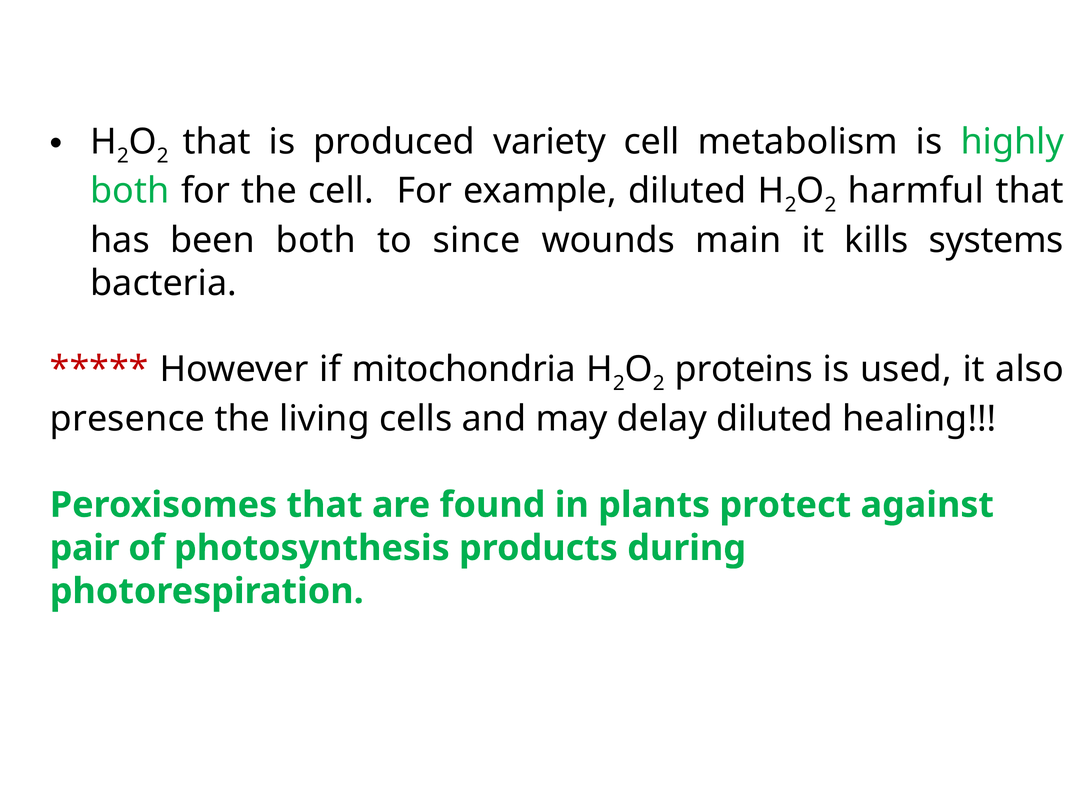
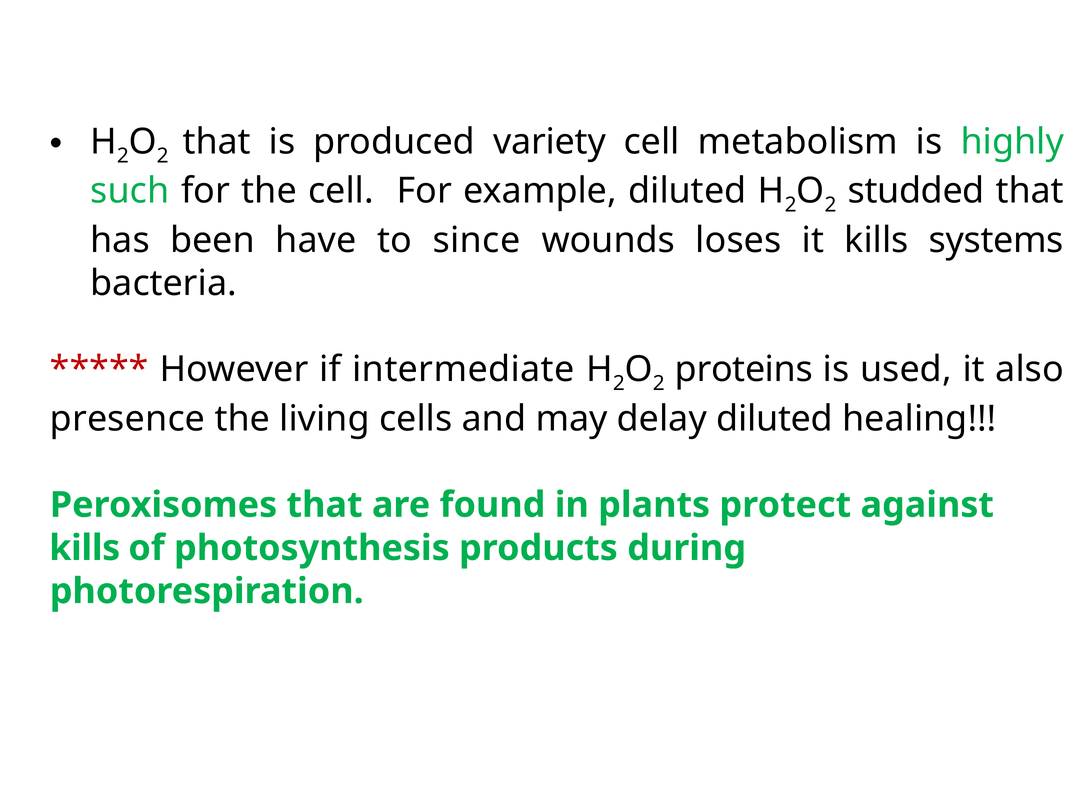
both: both -> such (130, 191)
harmful: harmful -> studded (916, 191)
been both: both -> have (316, 240)
main: main -> loses (738, 240)
mitochondria: mitochondria -> intermediate (463, 369)
pair: pair -> kills (85, 548)
